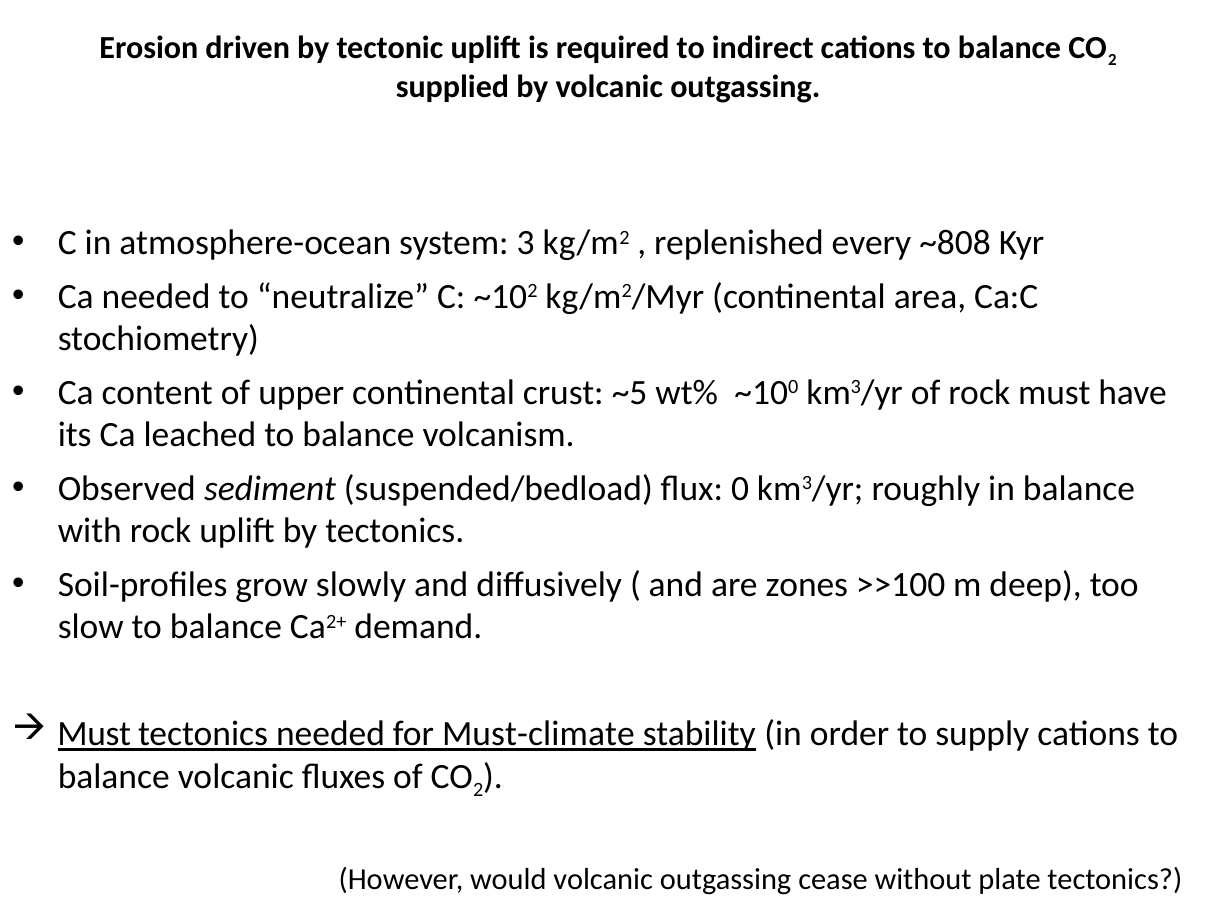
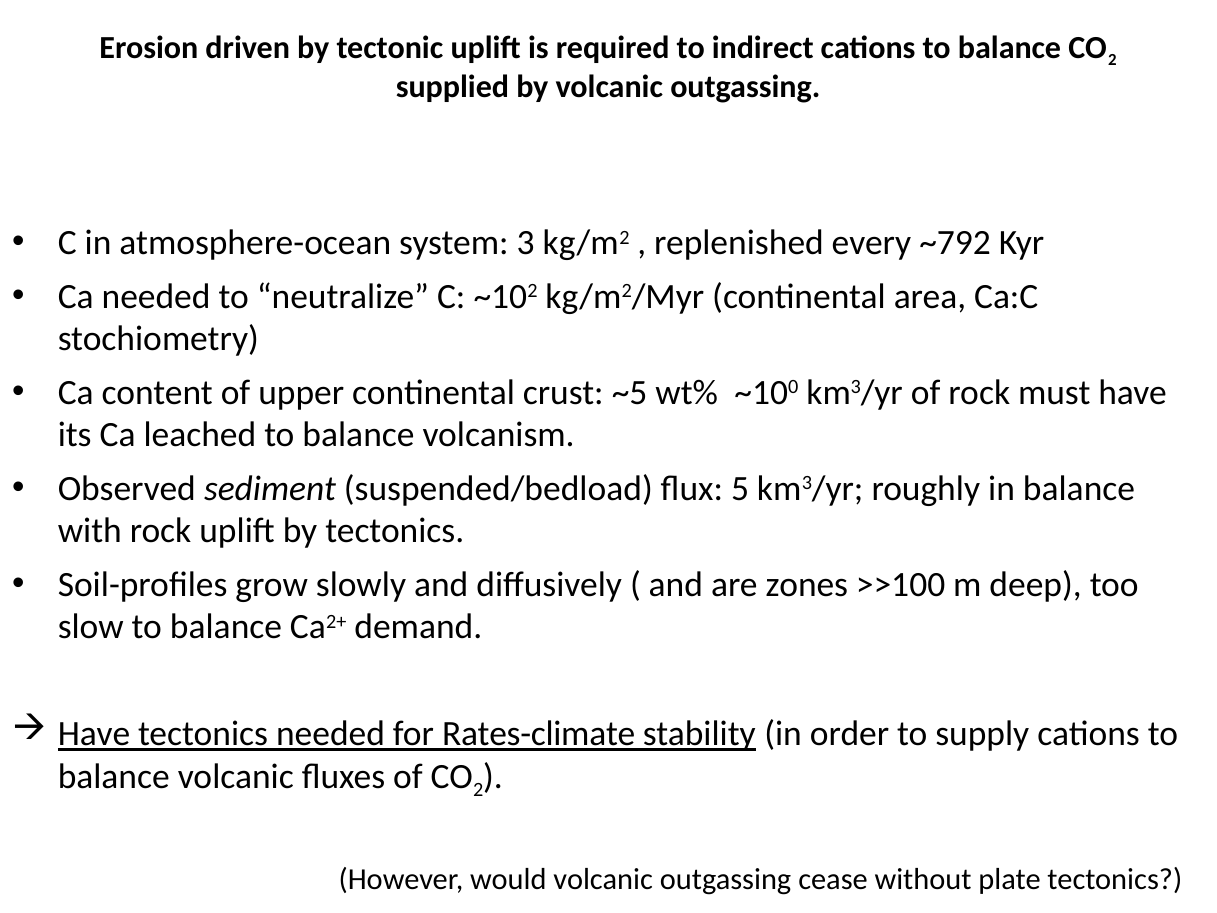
~808: ~808 -> ~792 (955, 243)
0: 0 -> 5 (740, 488)
Must: Must -> Have (94, 734)
Must-climate: Must-climate -> Rates-climate (539, 734)
